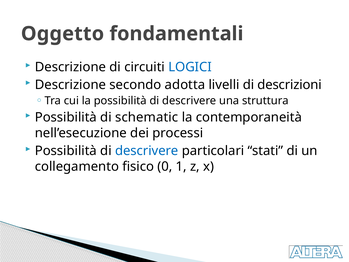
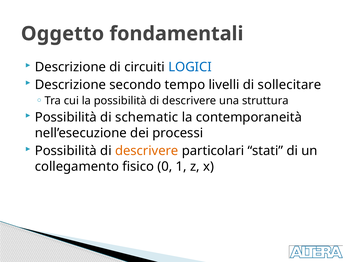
adotta: adotta -> tempo (185, 85)
descrizioni: descrizioni -> sollecitare (290, 85)
descrivere colour: blue -> orange (147, 151)
